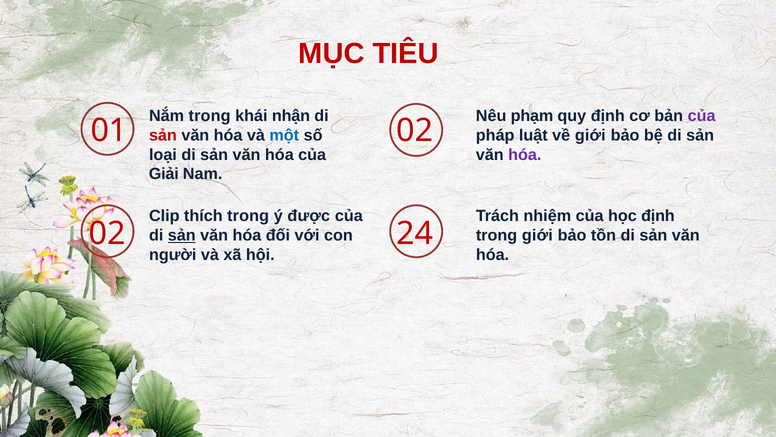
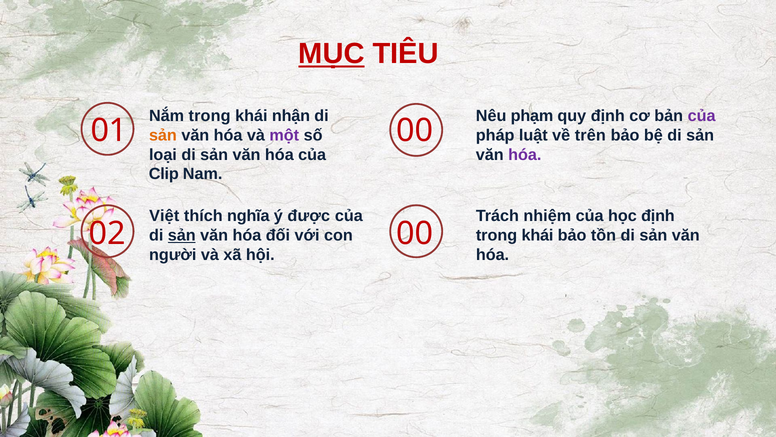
MỤC underline: none -> present (331, 54)
01 02: 02 -> 00 (415, 131)
sản colour: red -> orange (163, 135)
một colour: blue -> purple (284, 135)
về giới: giới -> trên (590, 135)
Giải: Giải -> Clip (164, 174)
Clip: Clip -> Việt (164, 216)
thích trong: trong -> nghĩa (248, 216)
02 24: 24 -> 00 (415, 233)
giới: giới -> khái (538, 235)
